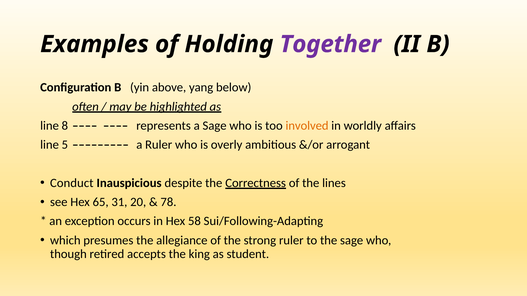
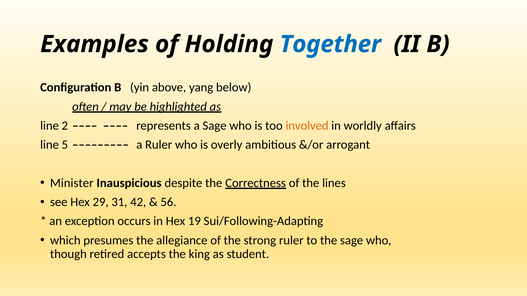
Together colour: purple -> blue (330, 44)
8: 8 -> 2 (65, 126)
Conduct: Conduct -> Minister (72, 183)
65: 65 -> 29 (101, 202)
20: 20 -> 42 (138, 202)
78: 78 -> 56 (168, 202)
58: 58 -> 19 (194, 221)
